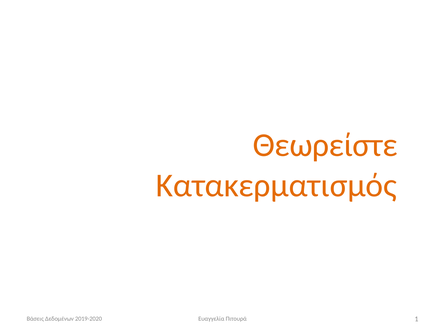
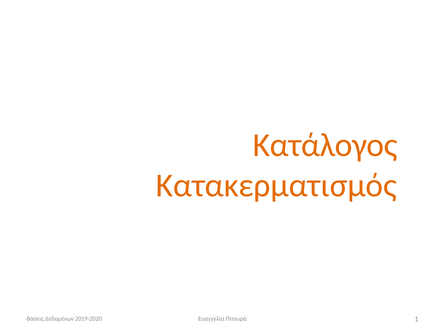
Θεωρείστε: Θεωρείστε -> Κατάλογος (325, 145)
